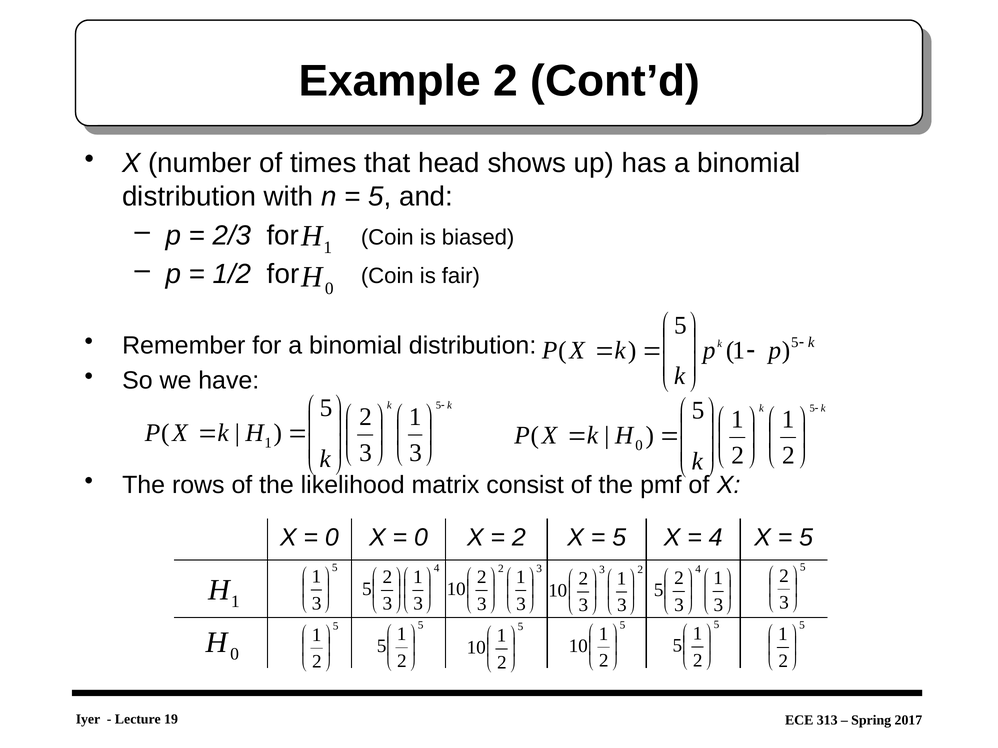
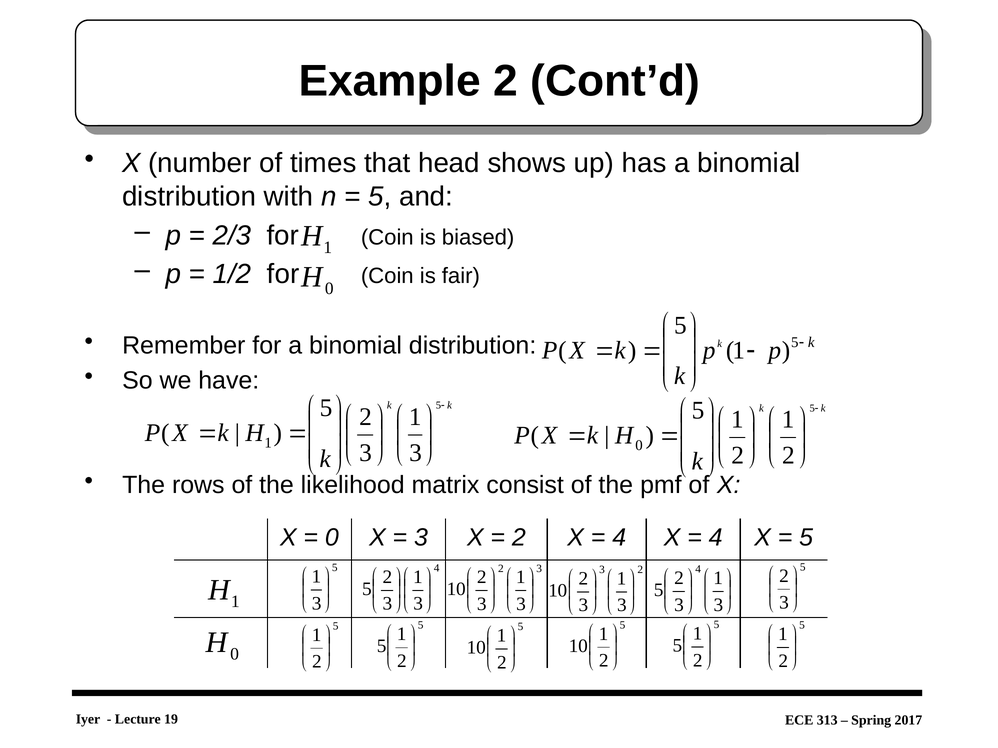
0: 0 -> 3 (421, 538)
5: 5 -> 4 (619, 538)
